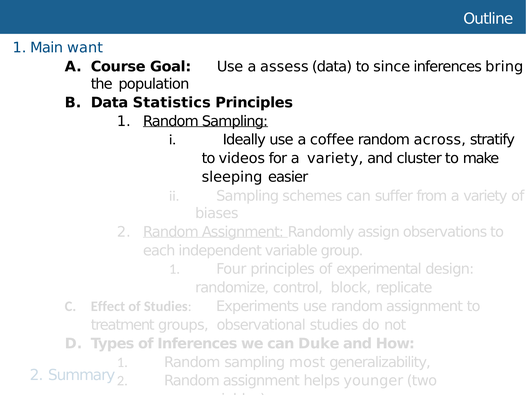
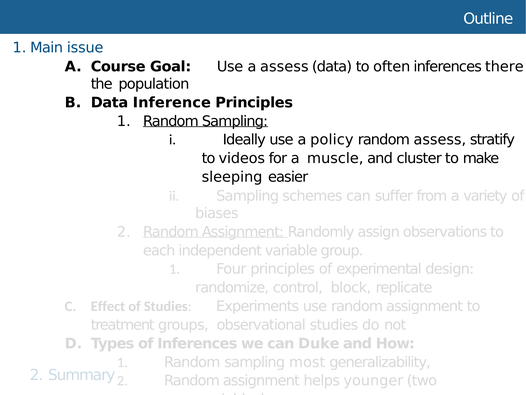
want: want -> issue (85, 48)
since: since -> often (392, 67)
bring: bring -> there (504, 67)
Statistics: Statistics -> Inference (172, 103)
coffee: coffee -> policy (332, 140)
random across: across -> assess (440, 140)
for a variety: variety -> muscle (335, 158)
